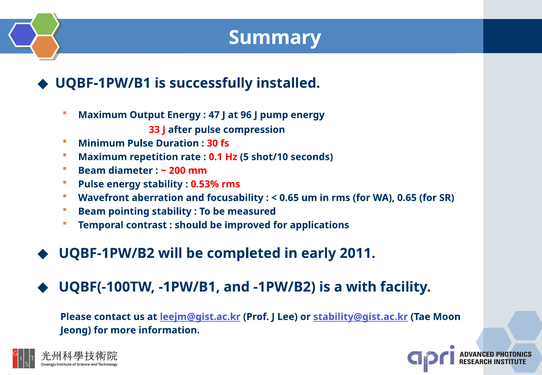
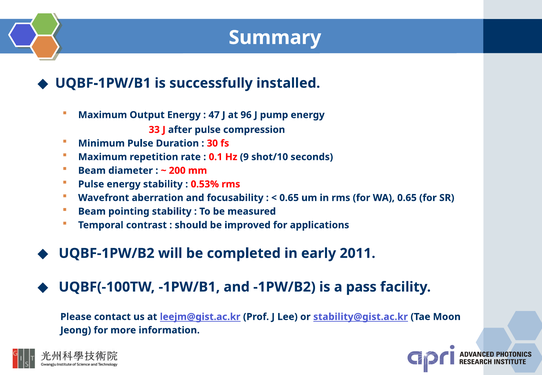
5: 5 -> 9 (244, 157)
with: with -> pass (361, 287)
